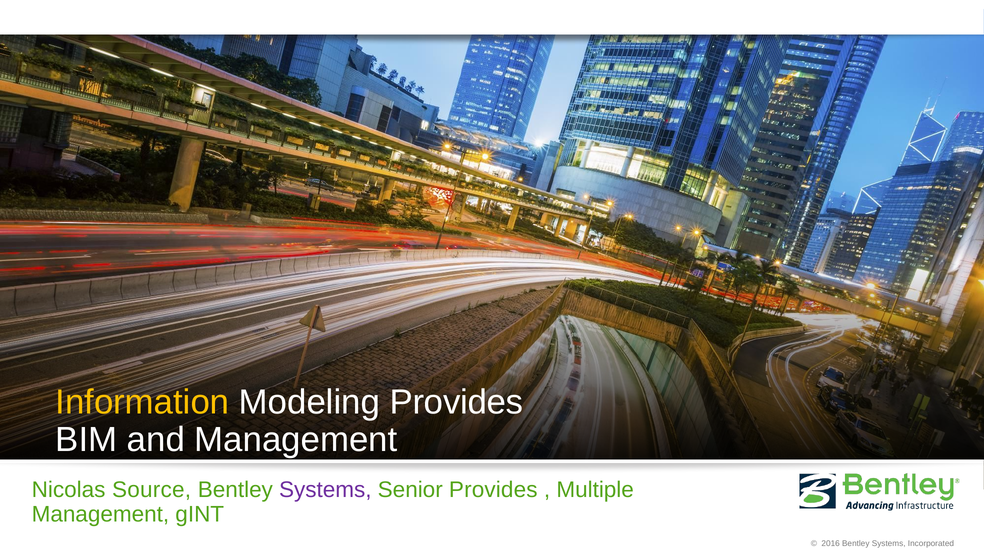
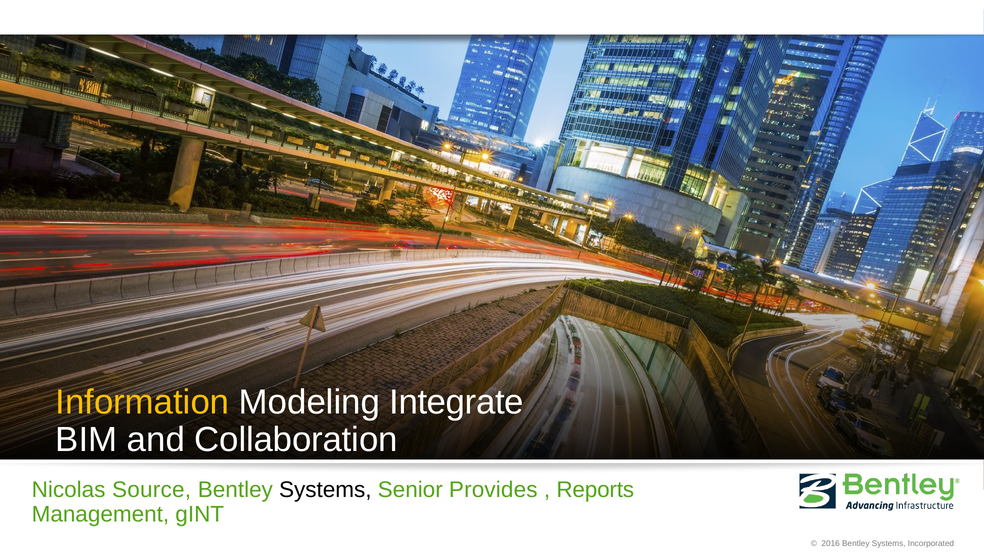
Modeling Provides: Provides -> Integrate (457, 402)
and Management: Management -> Collaboration (296, 439)
Systems colour: purple -> black (325, 490)
Multiple: Multiple -> Reports (595, 490)
